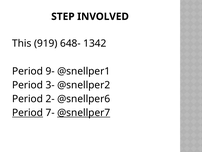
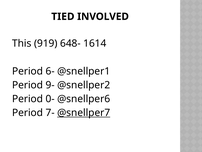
STEP: STEP -> TIED (63, 17)
1342: 1342 -> 1614 (95, 43)
9-: 9- -> 6- (50, 71)
3-: 3- -> 9- (50, 85)
2-: 2- -> 0- (50, 99)
Period underline: present -> none (28, 112)
